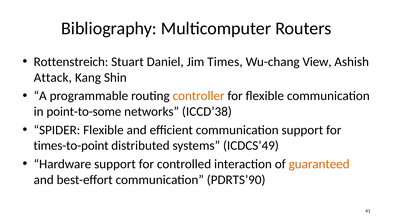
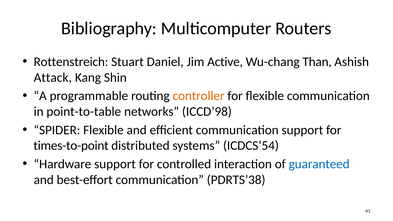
Times: Times -> Active (225, 62)
View: View -> Than (317, 62)
point-to-some: point-to-some -> point-to-table (84, 112)
ICCD’38: ICCD’38 -> ICCD’98 (207, 112)
ICDCS’49: ICDCS’49 -> ICDCS’54 (251, 146)
guaranteed colour: orange -> blue (319, 164)
PDRTS’90: PDRTS’90 -> PDRTS’38 (236, 180)
